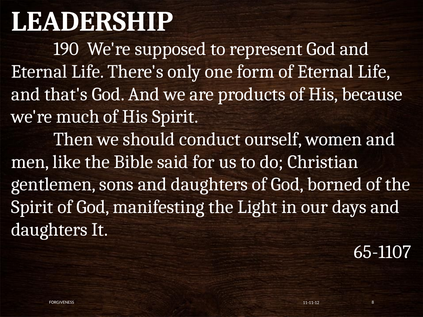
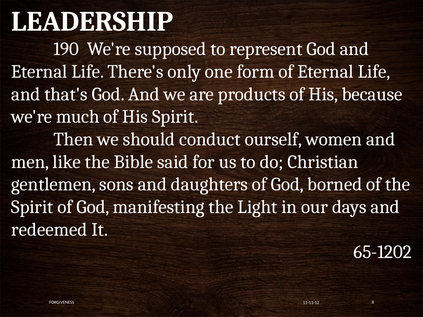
daughters: daughters -> redeemed (49, 230)
65-1107: 65-1107 -> 65-1202 (383, 252)
